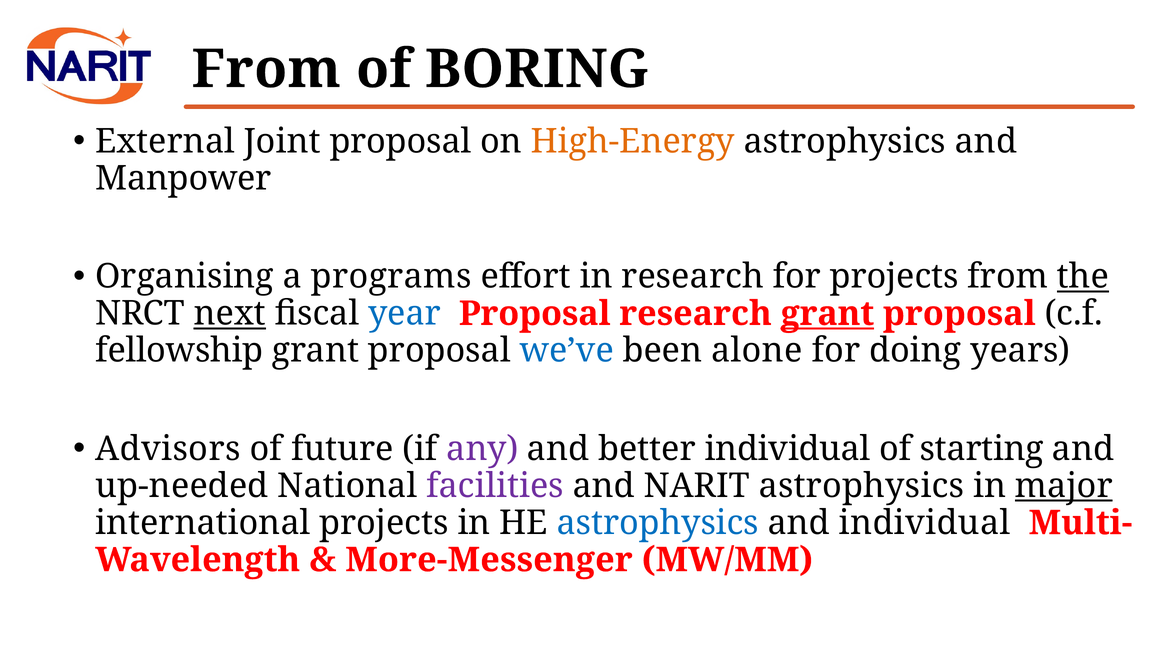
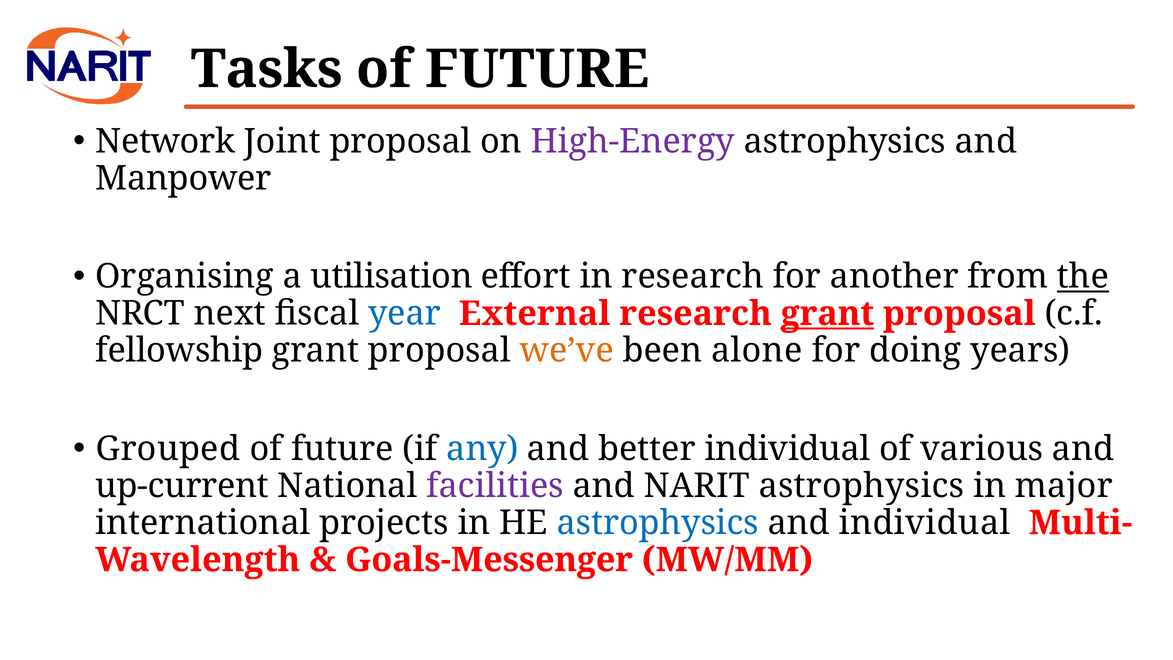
From: From -> Tasks (267, 69)
BORING: BORING -> FUTURE (537, 69)
External: External -> Network (165, 141)
High-Energy colour: orange -> purple (633, 141)
programs: programs -> utilisation (391, 277)
for projects: projects -> another (894, 277)
next underline: present -> none (230, 314)
Proposal: Proposal -> External (535, 314)
we’ve colour: blue -> orange (567, 351)
Advisors: Advisors -> Grouped (168, 449)
any colour: purple -> blue (482, 449)
starting: starting -> various (982, 449)
up-needed: up-needed -> up-current (182, 486)
major underline: present -> none (1064, 486)
More-Messenger: More-Messenger -> Goals-Messenger (489, 560)
